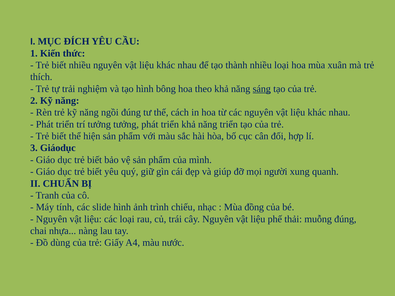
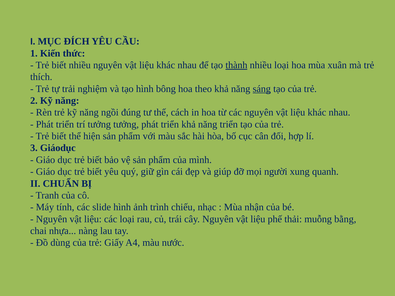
thành underline: none -> present (236, 65)
đồng: đồng -> nhận (254, 207)
muỗng đúng: đúng -> bằng (345, 219)
